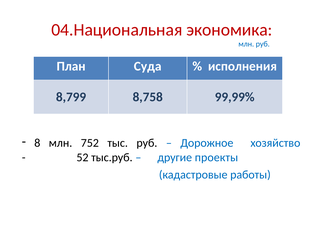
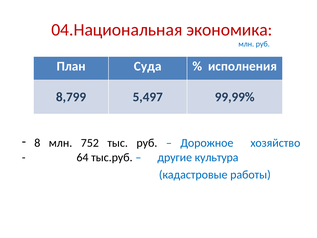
8,758: 8,758 -> 5,497 (148, 97)
52: 52 -> 64 (82, 157)
проекты: проекты -> культура (217, 157)
